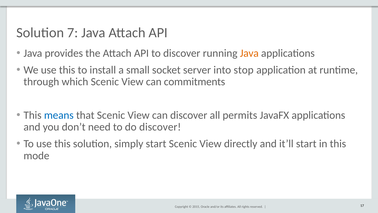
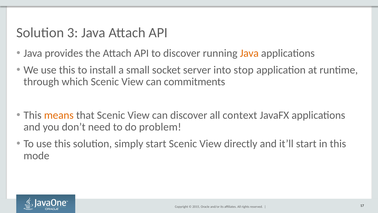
7: 7 -> 3 (73, 33)
means colour: blue -> orange (59, 115)
permits: permits -> context (240, 115)
do discover: discover -> problem (160, 127)
